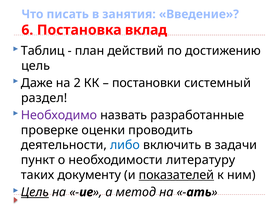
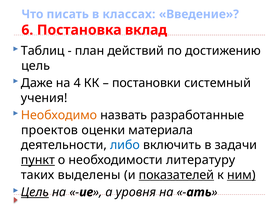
занятия: занятия -> классах (129, 14)
2: 2 -> 4 (77, 83)
раздел: раздел -> учения (44, 98)
Необходимо colour: purple -> orange (59, 115)
проверке: проверке -> проектов (50, 130)
проводить: проводить -> материала (161, 130)
пункт underline: none -> present (38, 159)
документу: документу -> выделены (89, 174)
ним underline: none -> present (241, 174)
метод: метод -> уровня (136, 192)
